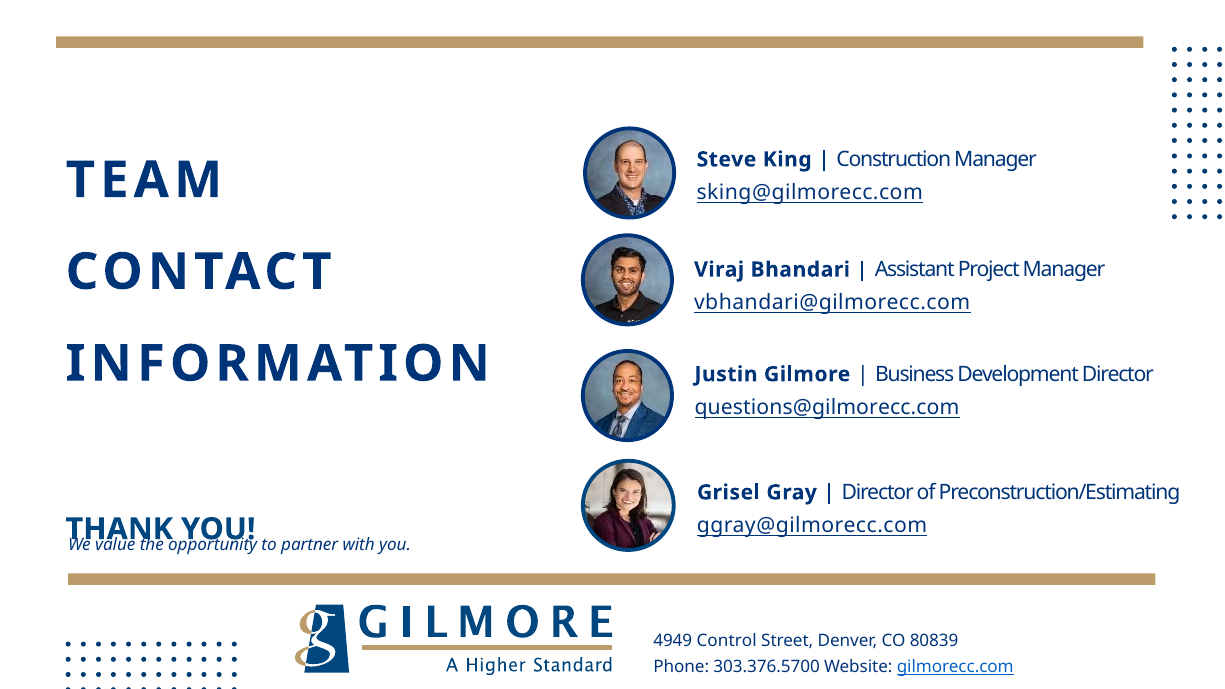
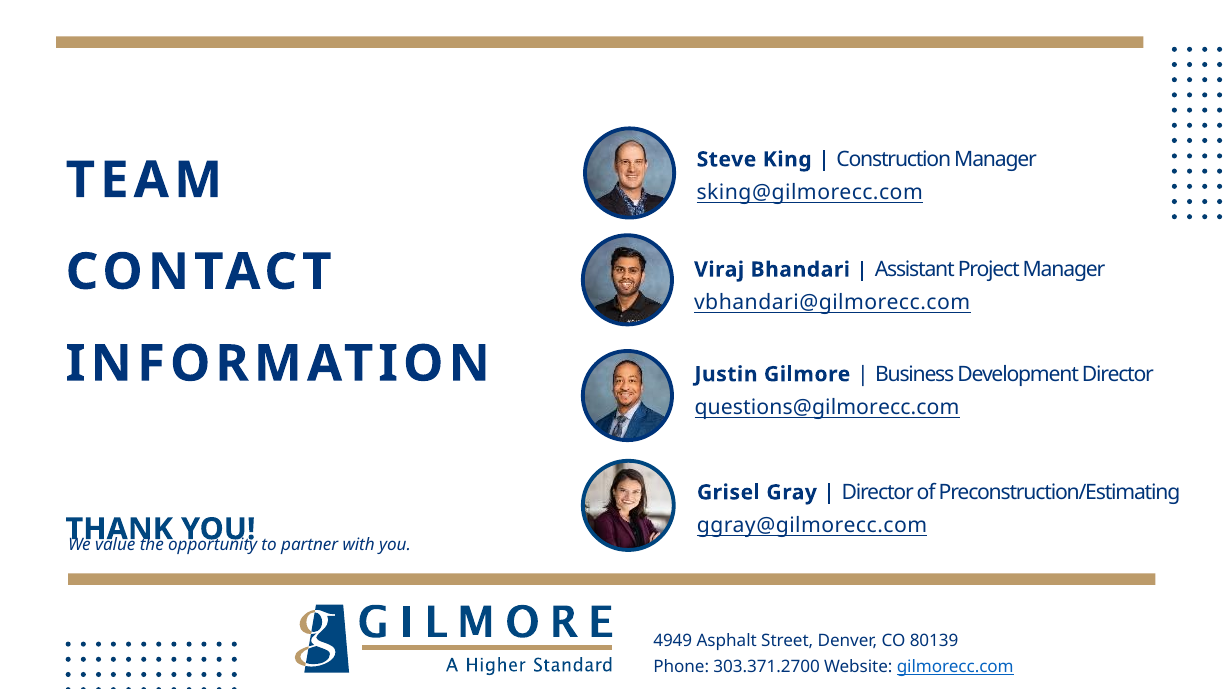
Control: Control -> Asphalt (727, 640)
80839: 80839 -> 80139 (934, 640)
303.376.5700: 303.376.5700 -> 303.371.2700 (767, 667)
